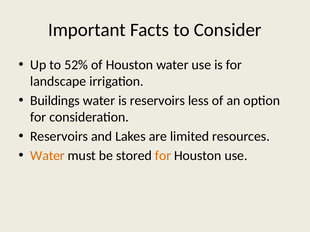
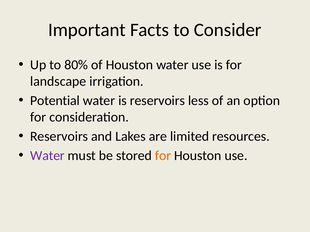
52%: 52% -> 80% (76, 65)
Buildings: Buildings -> Potential (55, 101)
Water colour: orange -> purple (48, 156)
